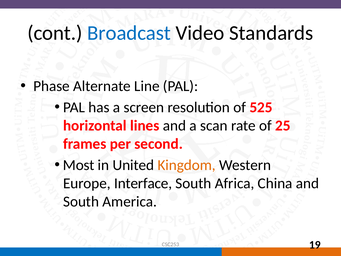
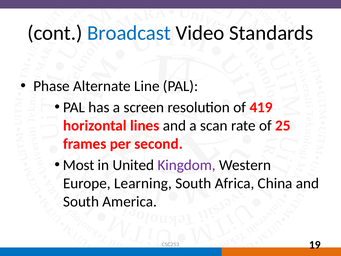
525: 525 -> 419 (261, 107)
Kingdom colour: orange -> purple (187, 165)
Interface: Interface -> Learning (143, 183)
